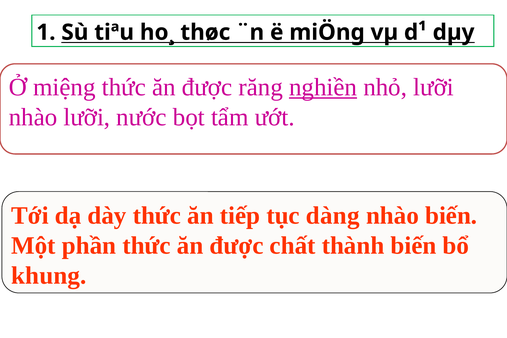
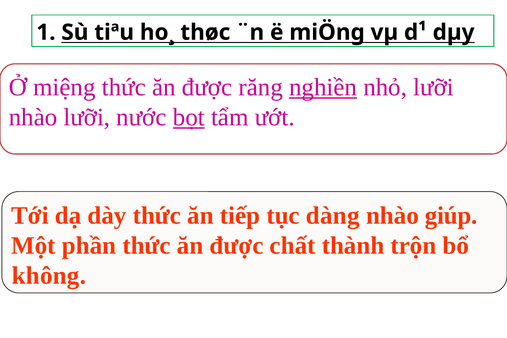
bọt underline: none -> present (189, 117)
nhào biến: biến -> giúp (451, 215)
thành biến: biến -> trộn (413, 245)
khung: khung -> không (49, 276)
